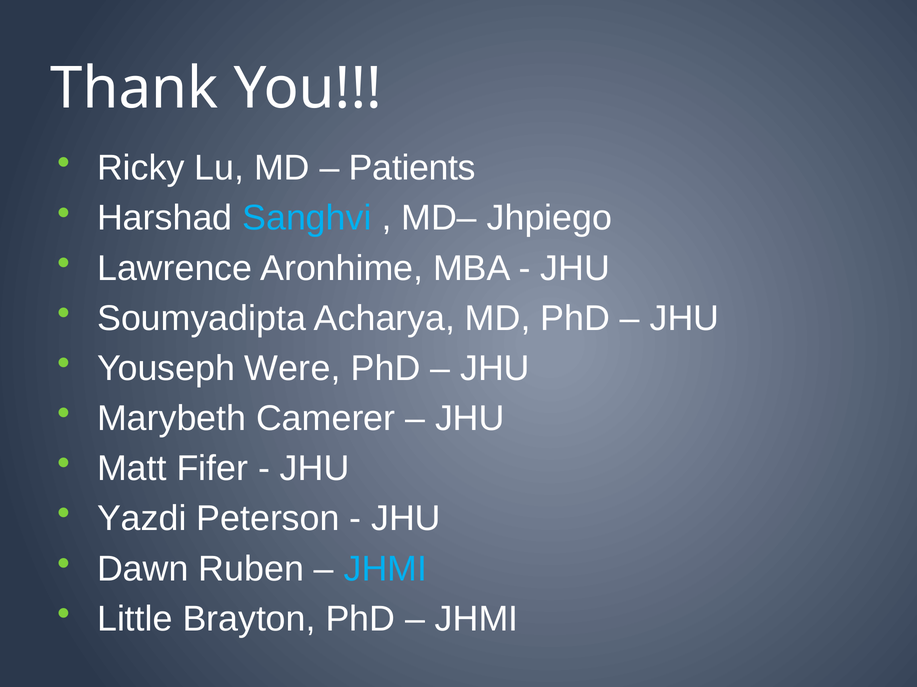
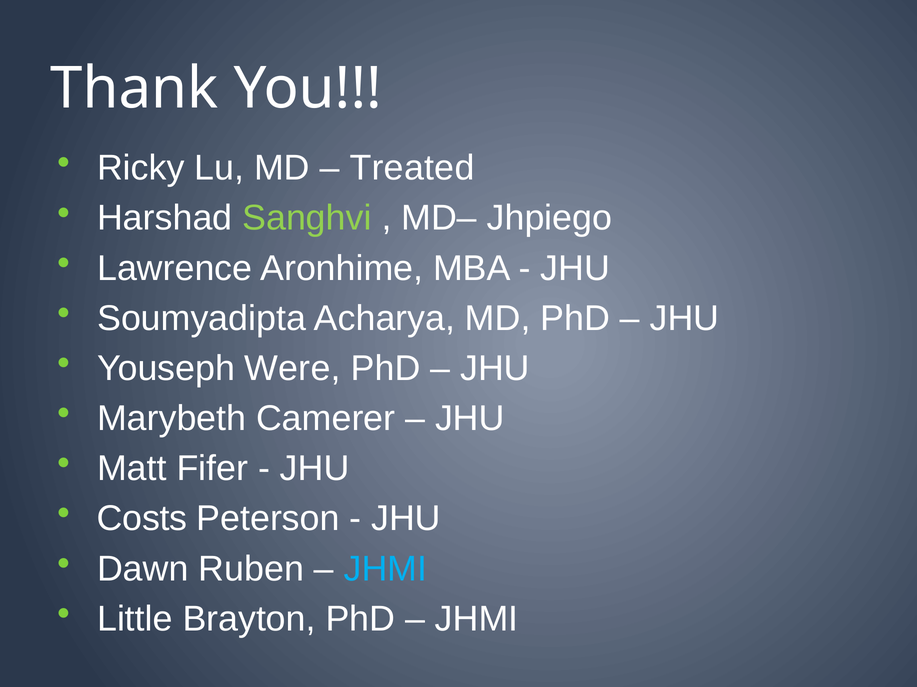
Patients: Patients -> Treated (412, 168)
Sanghvi colour: light blue -> light green (307, 218)
Yazdi: Yazdi -> Costs (142, 519)
